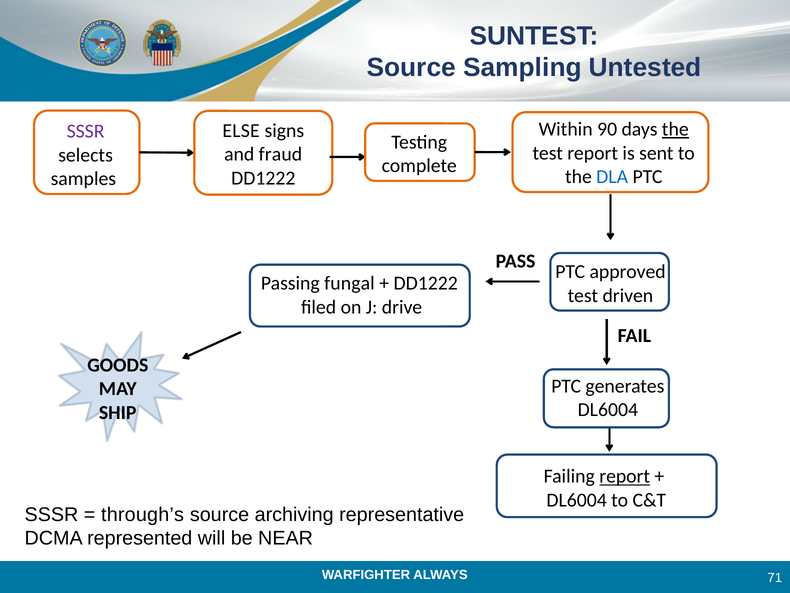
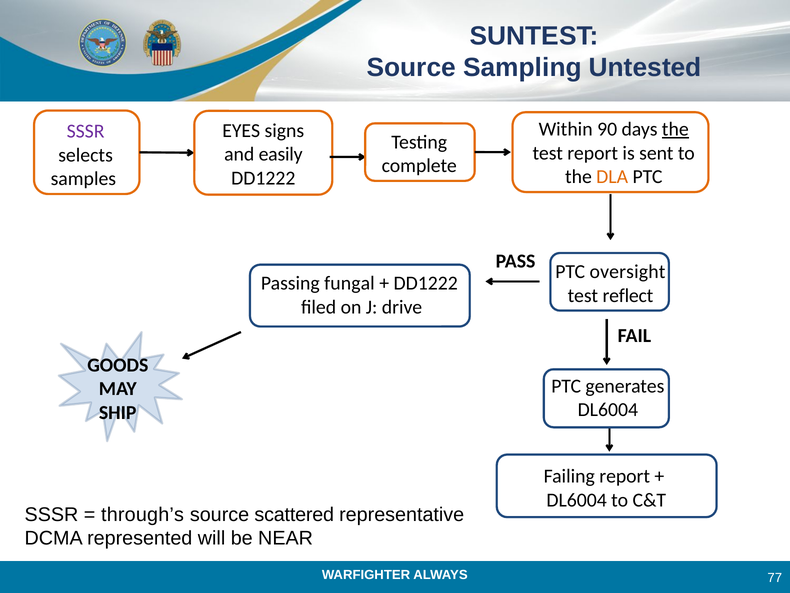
ELSE: ELSE -> EYES (241, 131)
fraud: fraud -> easily (281, 154)
DLA colour: blue -> orange (612, 177)
approved: approved -> oversight (627, 272)
driven: driven -> reflect (628, 295)
report underline: present -> none (625, 476)
archiving: archiving -> scattered (294, 514)
71: 71 -> 77 (775, 578)
